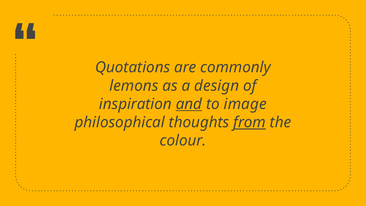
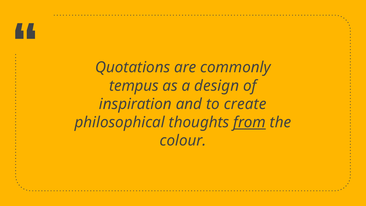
lemons: lemons -> tempus (134, 86)
and underline: present -> none (189, 104)
image: image -> create (245, 104)
